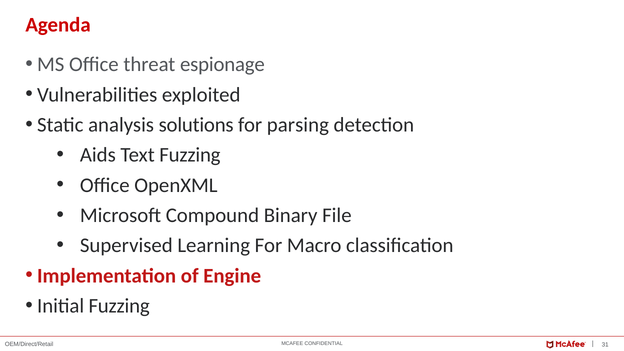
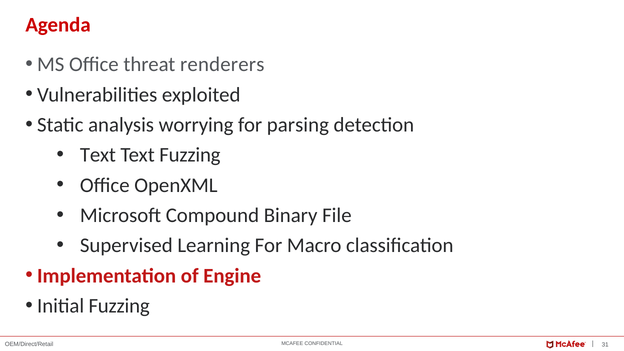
espionage: espionage -> renderers (222, 65)
solutions: solutions -> worrying (196, 125)
Aids: Aids -> Text (98, 155)
